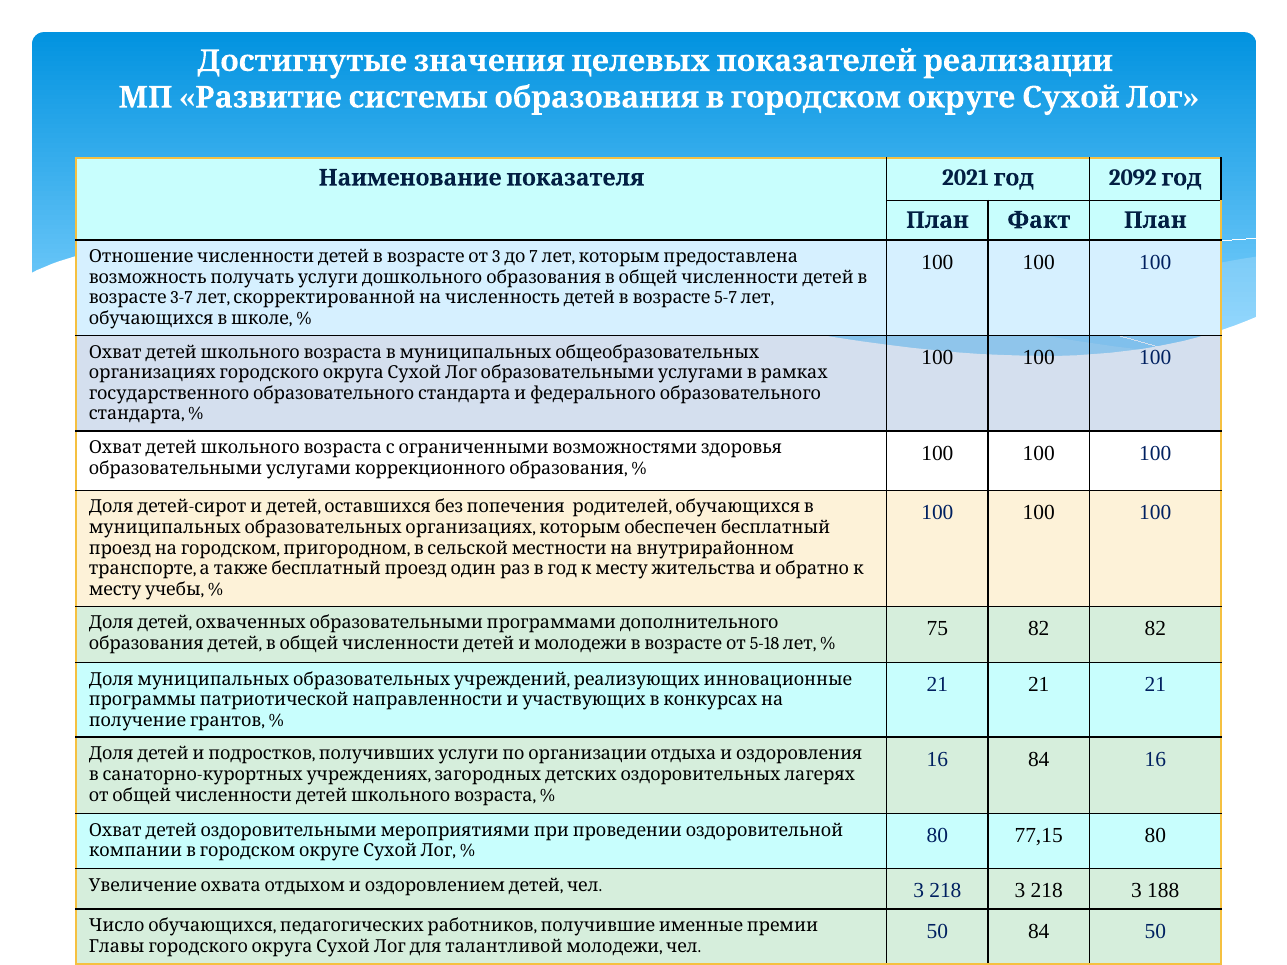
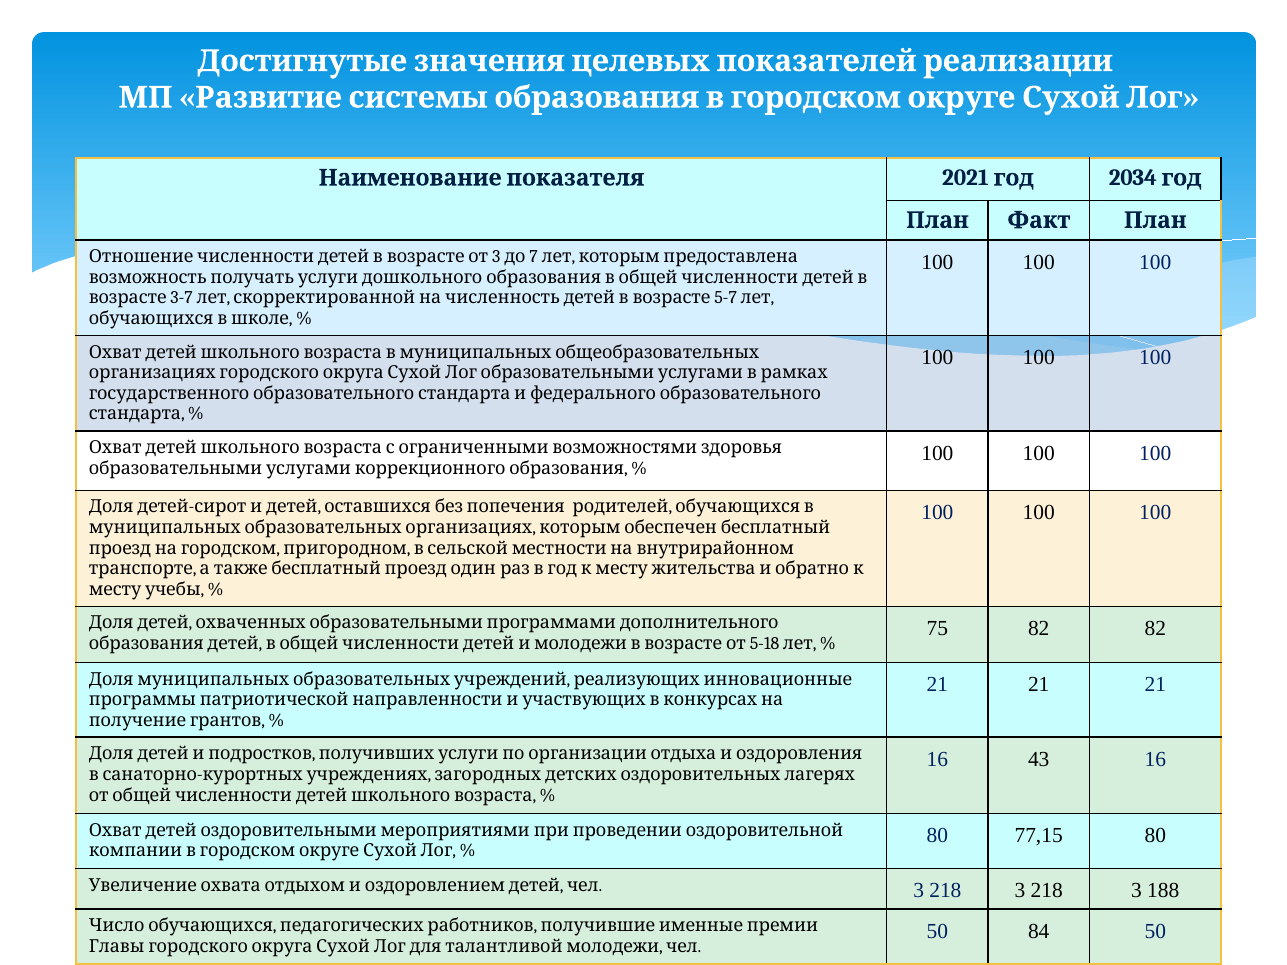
2092: 2092 -> 2034 (1133, 178)
16 84: 84 -> 43 (1039, 759)
